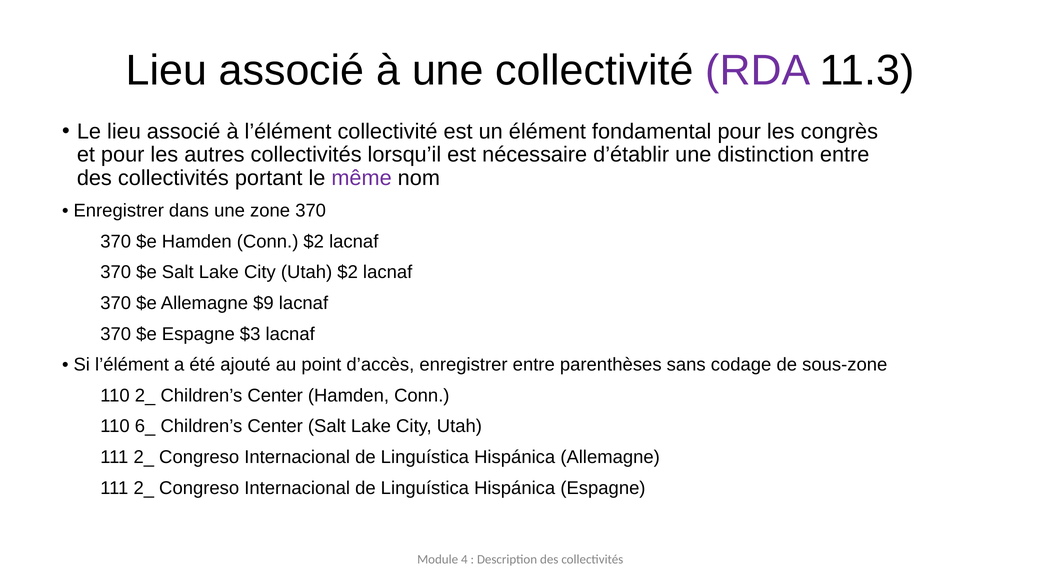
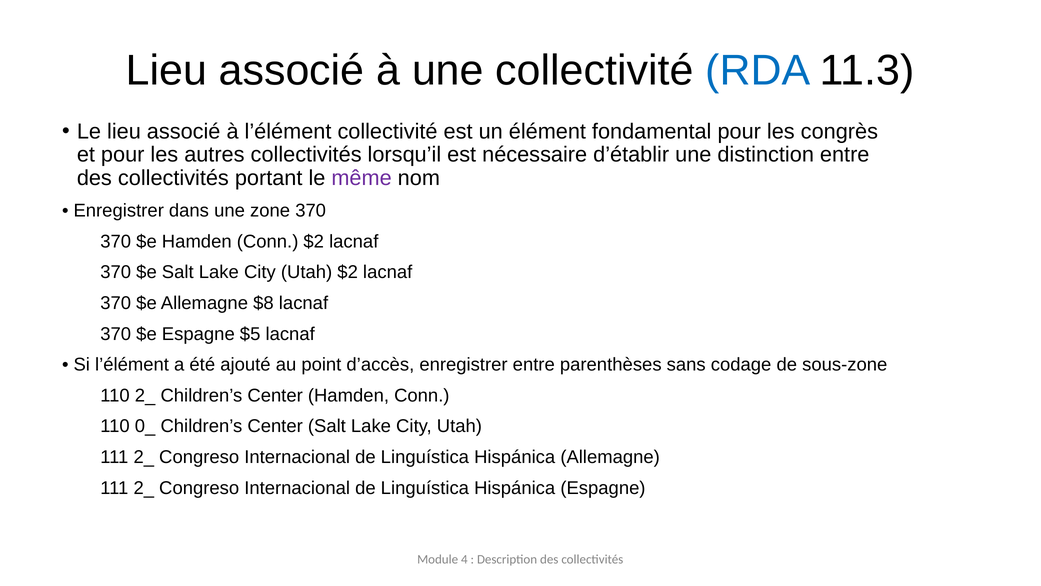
RDA colour: purple -> blue (758, 71)
$9: $9 -> $8 (263, 303)
$3: $3 -> $5 (250, 334)
6_: 6_ -> 0_ (145, 426)
